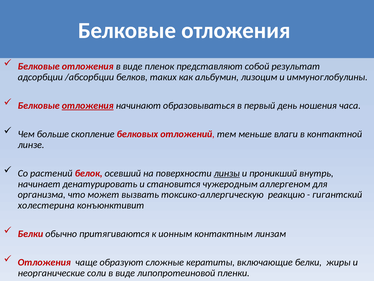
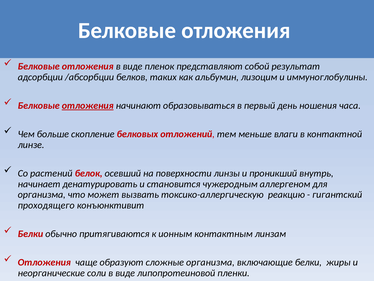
линзы underline: present -> none (227, 173)
холестерина: холестерина -> проходящего (46, 205)
сложные кератиты: кератиты -> организма (210, 262)
